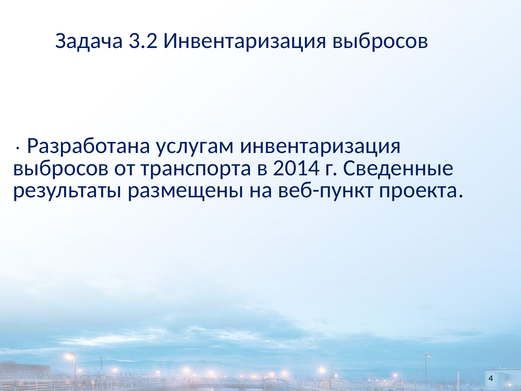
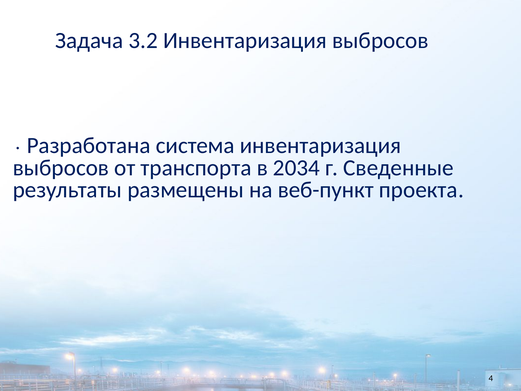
услугам: услугам -> система (195, 145)
2014: 2014 -> 2034 (296, 168)
